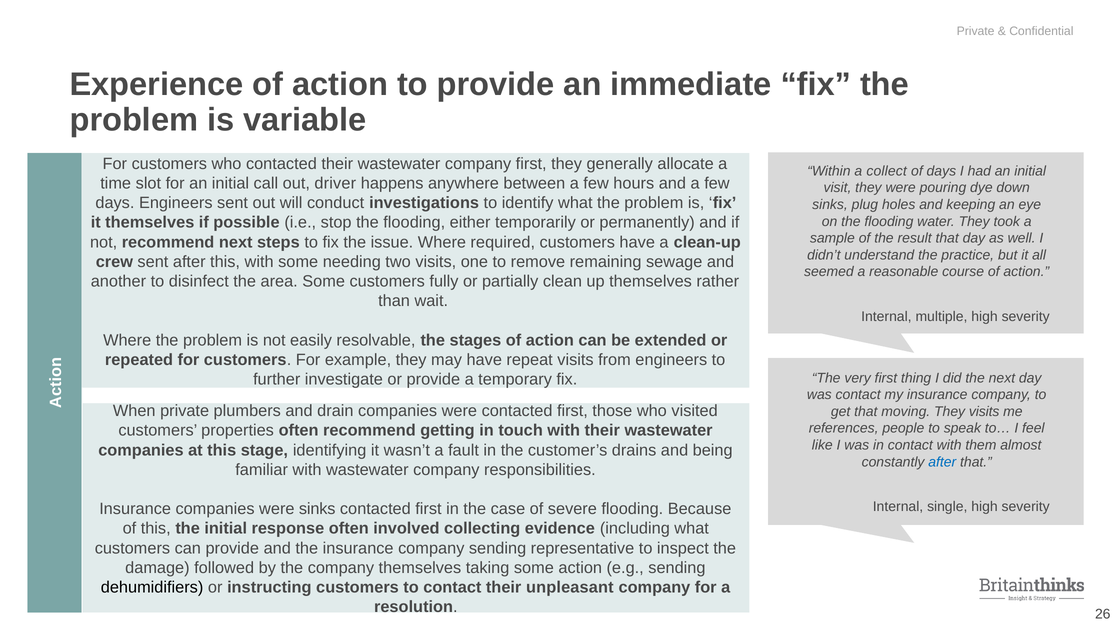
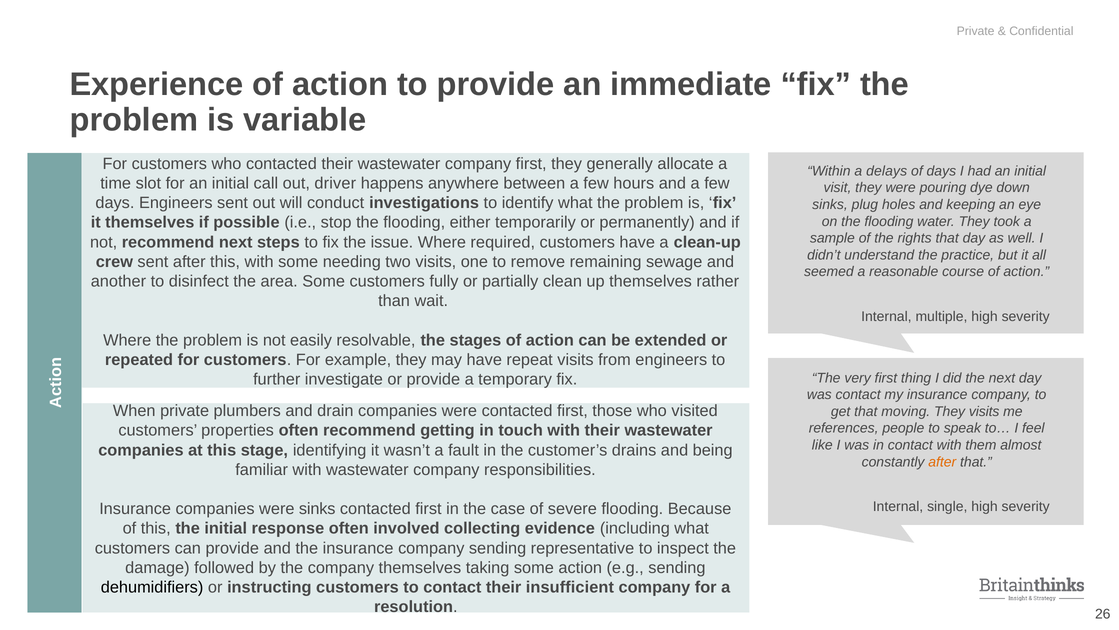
collect: collect -> delays (887, 171)
result: result -> rights (915, 238)
after colour: blue -> orange (942, 462)
unpleasant: unpleasant -> insufficient (570, 587)
